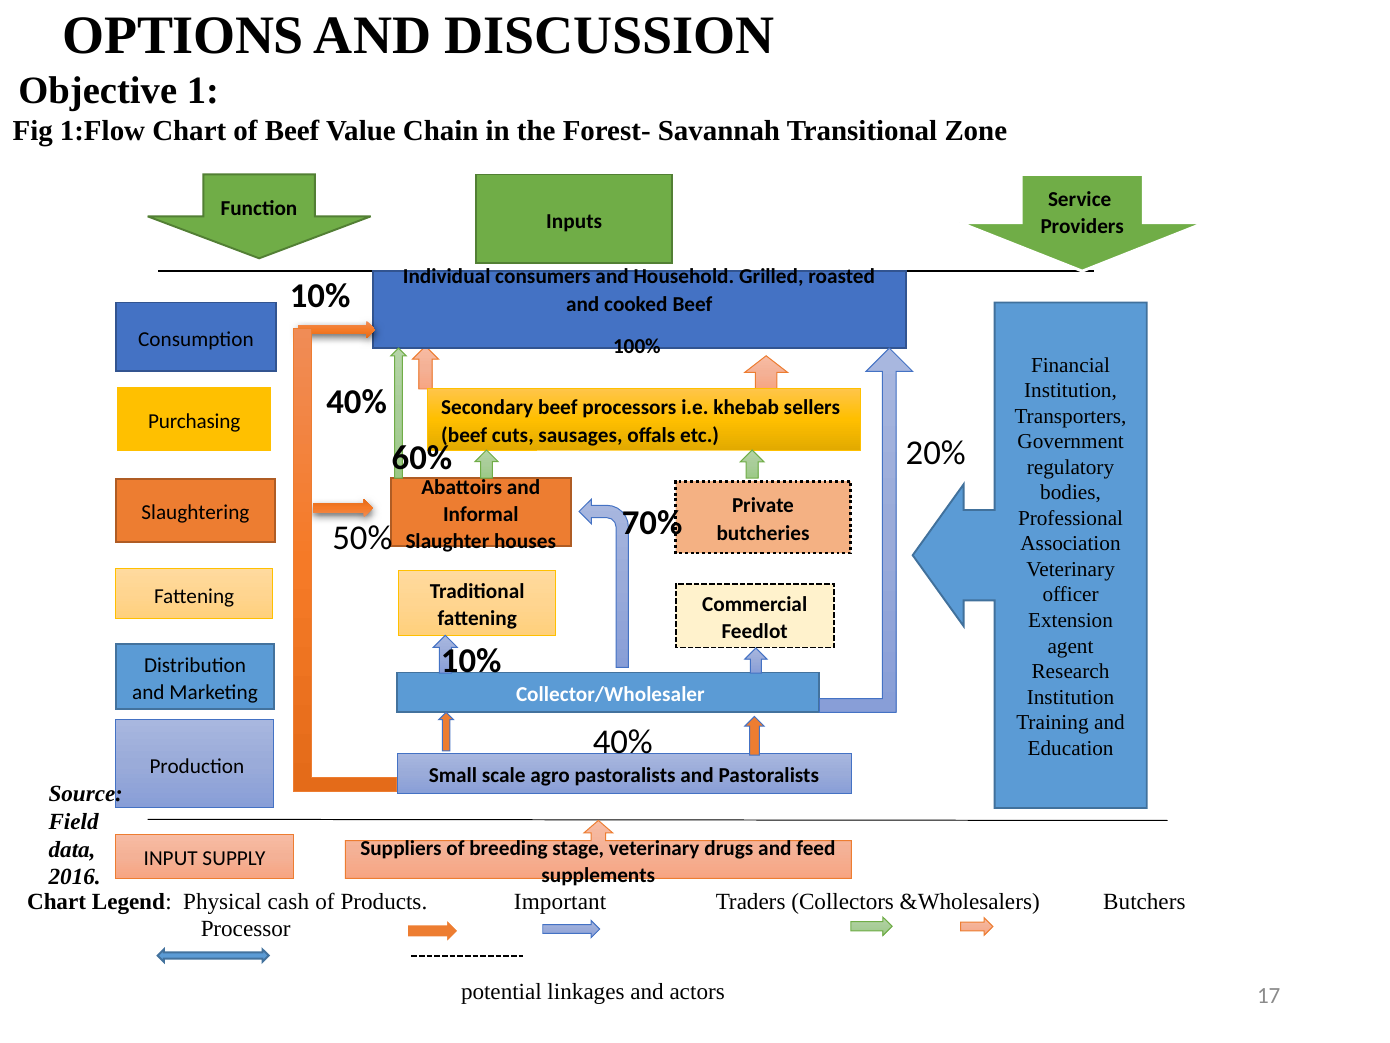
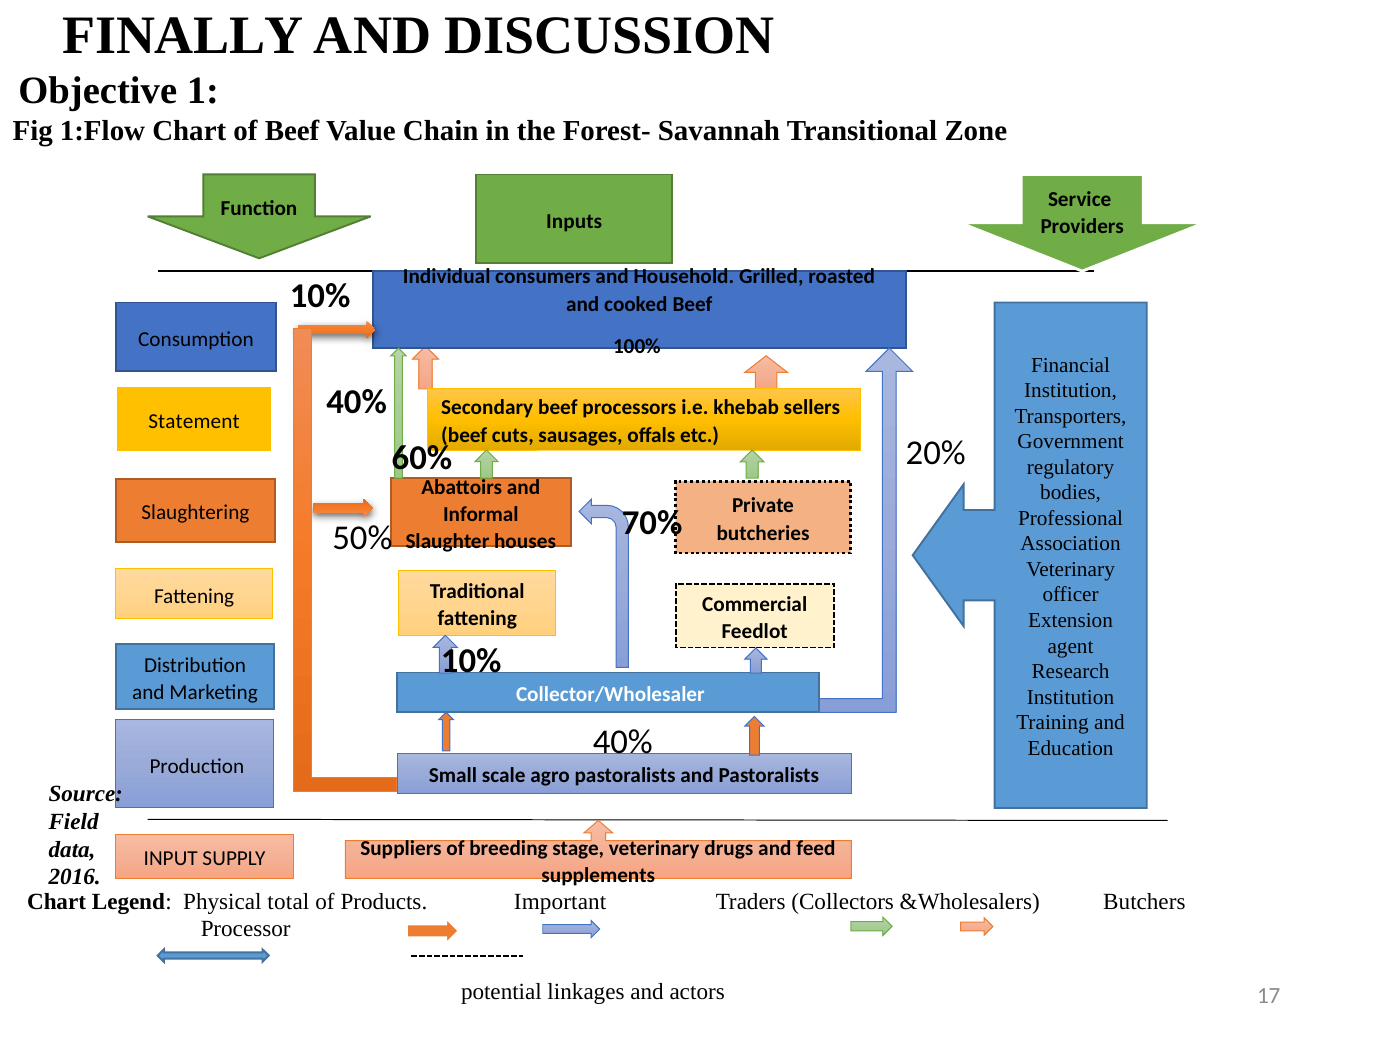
OPTIONS: OPTIONS -> FINALLY (183, 35)
Purchasing: Purchasing -> Statement (194, 421)
cash: cash -> total (288, 901)
